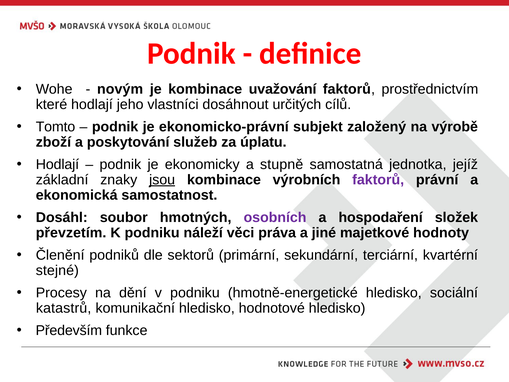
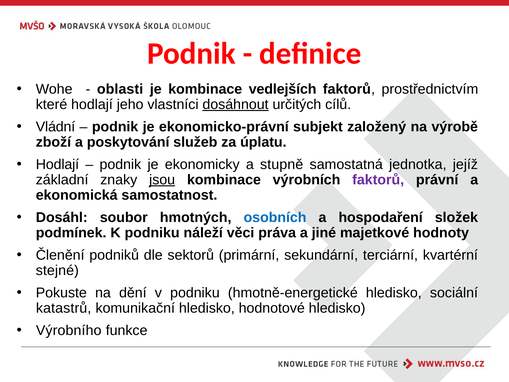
novým: novým -> oblasti (120, 89)
uvažování: uvažování -> vedlejších (283, 89)
dosáhnout underline: none -> present (236, 104)
Tomto: Tomto -> Vládní (56, 127)
osobních colour: purple -> blue (275, 217)
převzetím: převzetím -> podmínek (71, 233)
Procesy: Procesy -> Pokuste (61, 293)
Především: Především -> Výrobního (69, 330)
